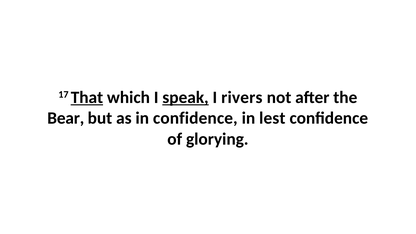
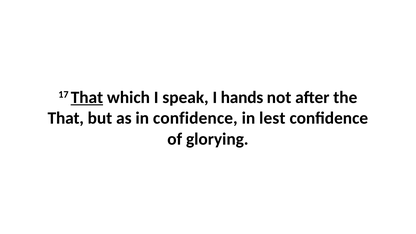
speak underline: present -> none (186, 97)
rivers: rivers -> hands (242, 97)
Bear: Bear -> That (66, 118)
